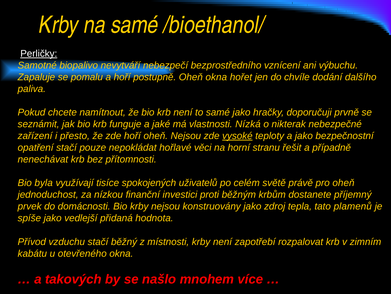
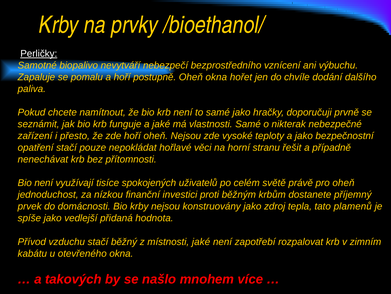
na samé: samé -> prvky (135, 25)
vlastnosti Nízká: Nízká -> Samé (248, 124)
vysoké underline: present -> none (237, 136)
Bio byla: byla -> není (44, 183)
místnosti krby: krby -> jaké (201, 241)
